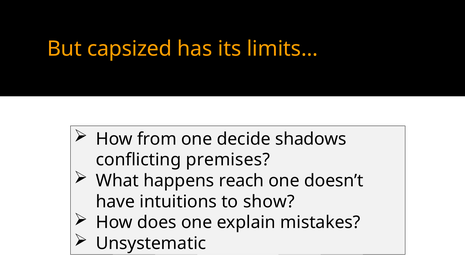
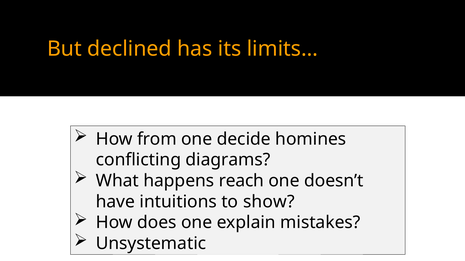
capsized: capsized -> declined (129, 49)
shadows: shadows -> homines (311, 139)
premises: premises -> diagrams (228, 160)
